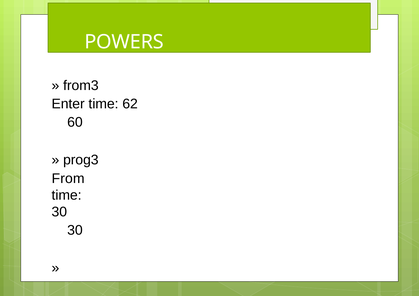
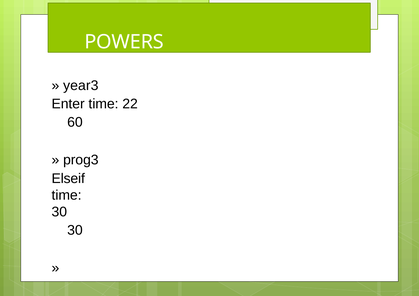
from3: from3 -> year3 (81, 85)
62: 62 -> 22 (130, 104)
From: From -> Elseif (68, 178)
